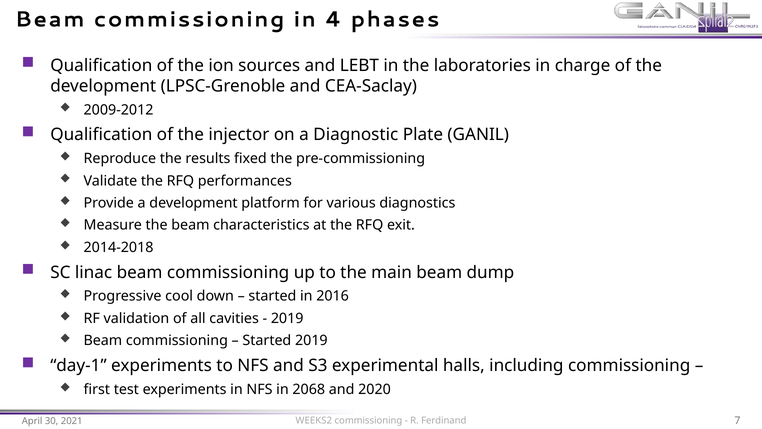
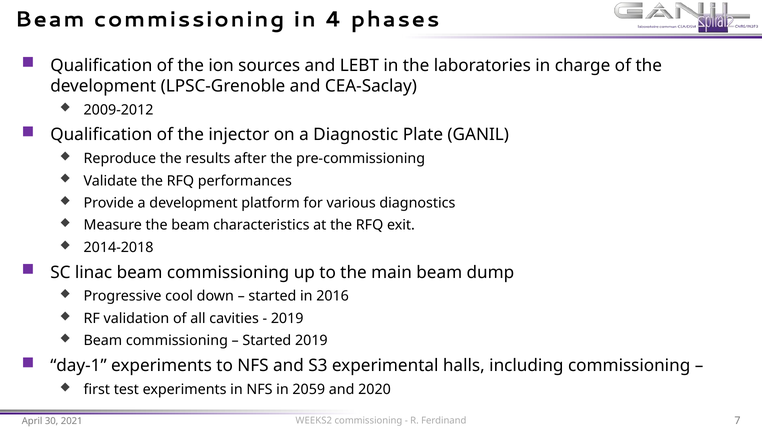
fixed: fixed -> after (250, 158)
2068: 2068 -> 2059 (309, 389)
